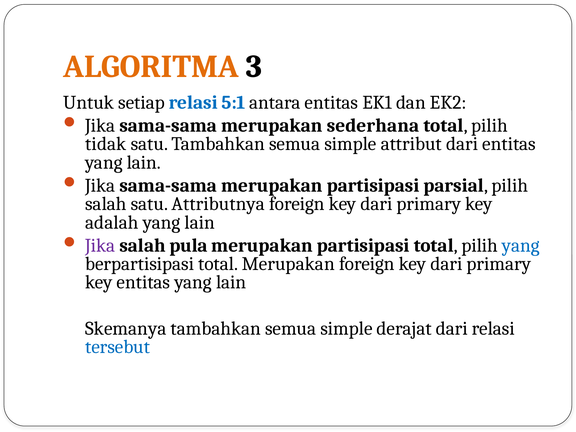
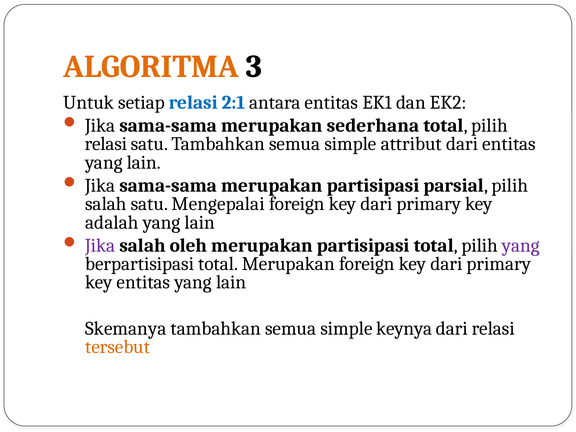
5:1: 5:1 -> 2:1 (233, 102)
tidak: tidak -> relasi (106, 144)
Attributnya: Attributnya -> Mengepalai (218, 204)
pula: pula -> oleh (188, 245)
yang colour: blue -> purple (521, 245)
derajat: derajat -> keynya (404, 328)
tersebut colour: blue -> orange (118, 347)
